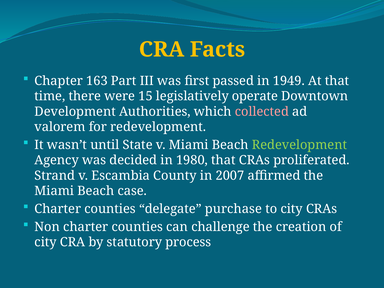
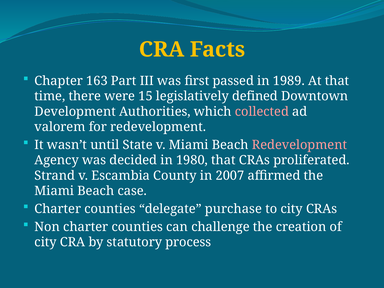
1949: 1949 -> 1989 (289, 81)
operate: operate -> defined (255, 96)
Redevelopment colour: light green -> pink (299, 145)
